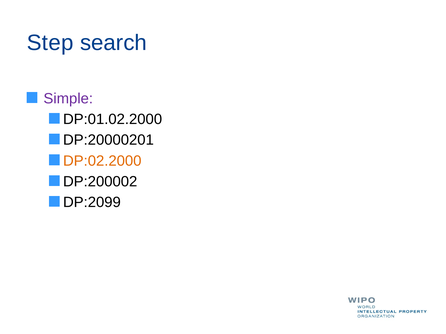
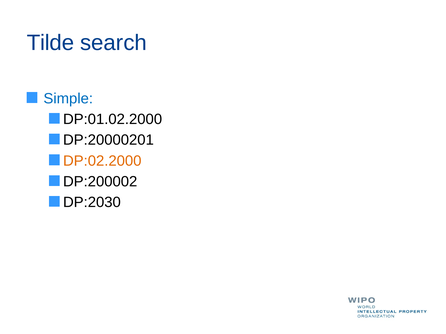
Step: Step -> Tilde (50, 43)
Simple colour: purple -> blue (68, 99)
DP:2099: DP:2099 -> DP:2030 (92, 203)
